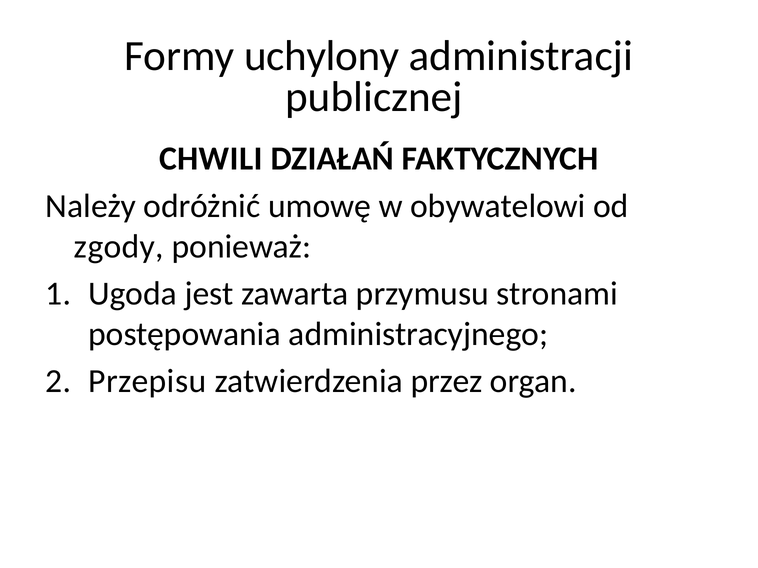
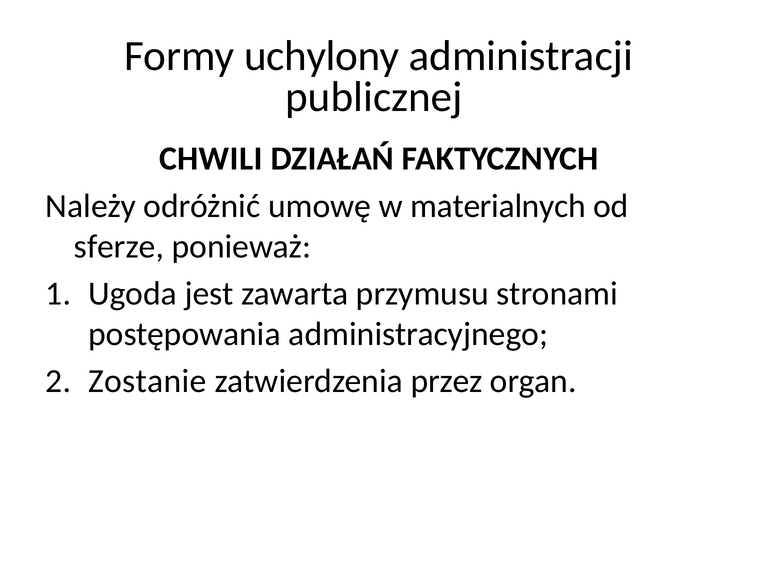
obywatelowi: obywatelowi -> materialnych (498, 206)
zgody: zgody -> sferze (119, 247)
Przepisu: Przepisu -> Zostanie (147, 381)
